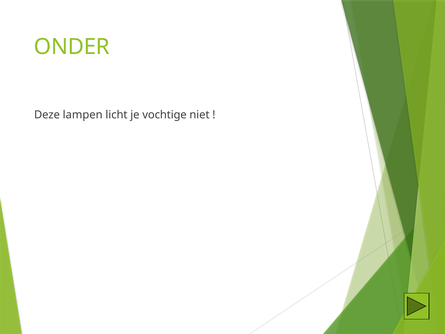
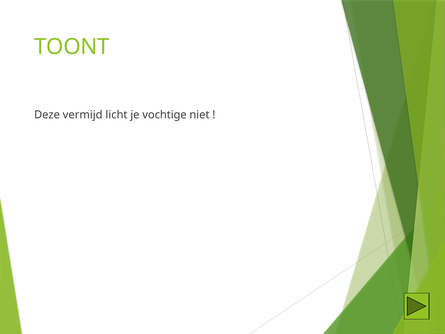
ONDER: ONDER -> TOONT (72, 47)
lampen: lampen -> vermijd (83, 115)
